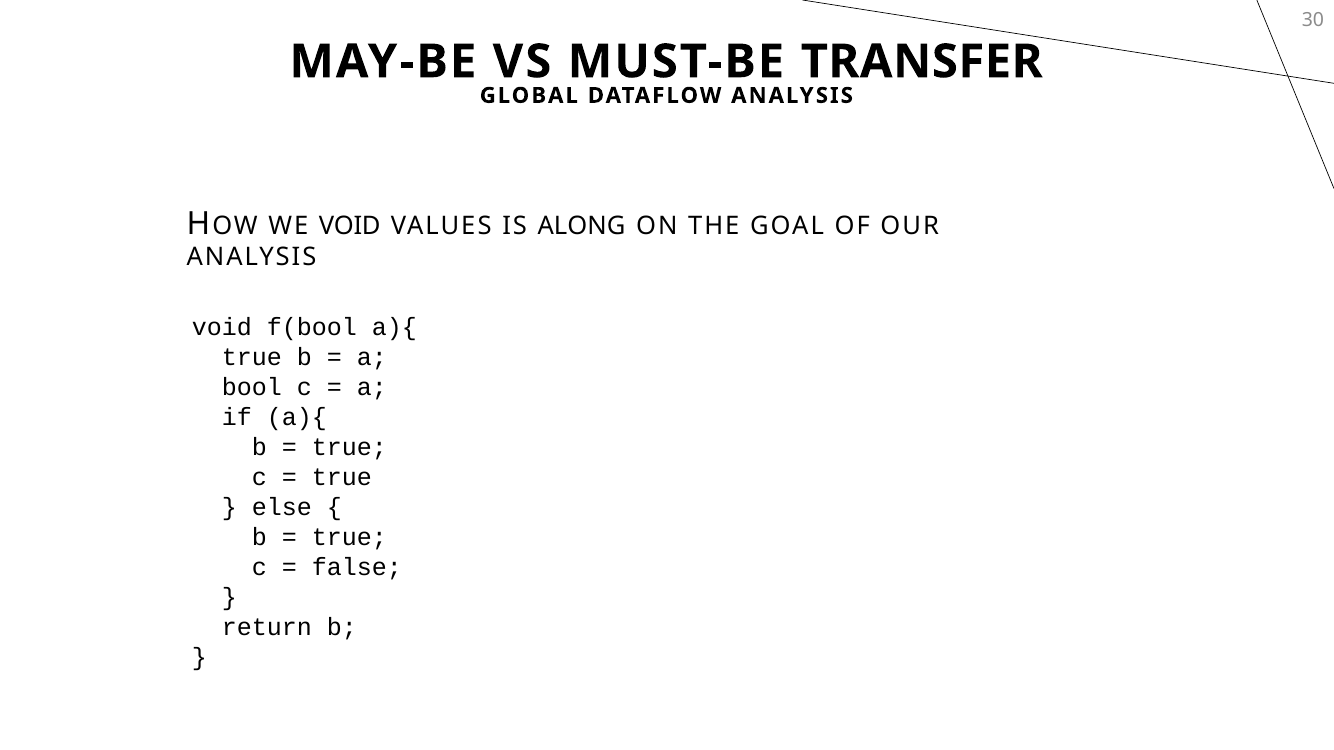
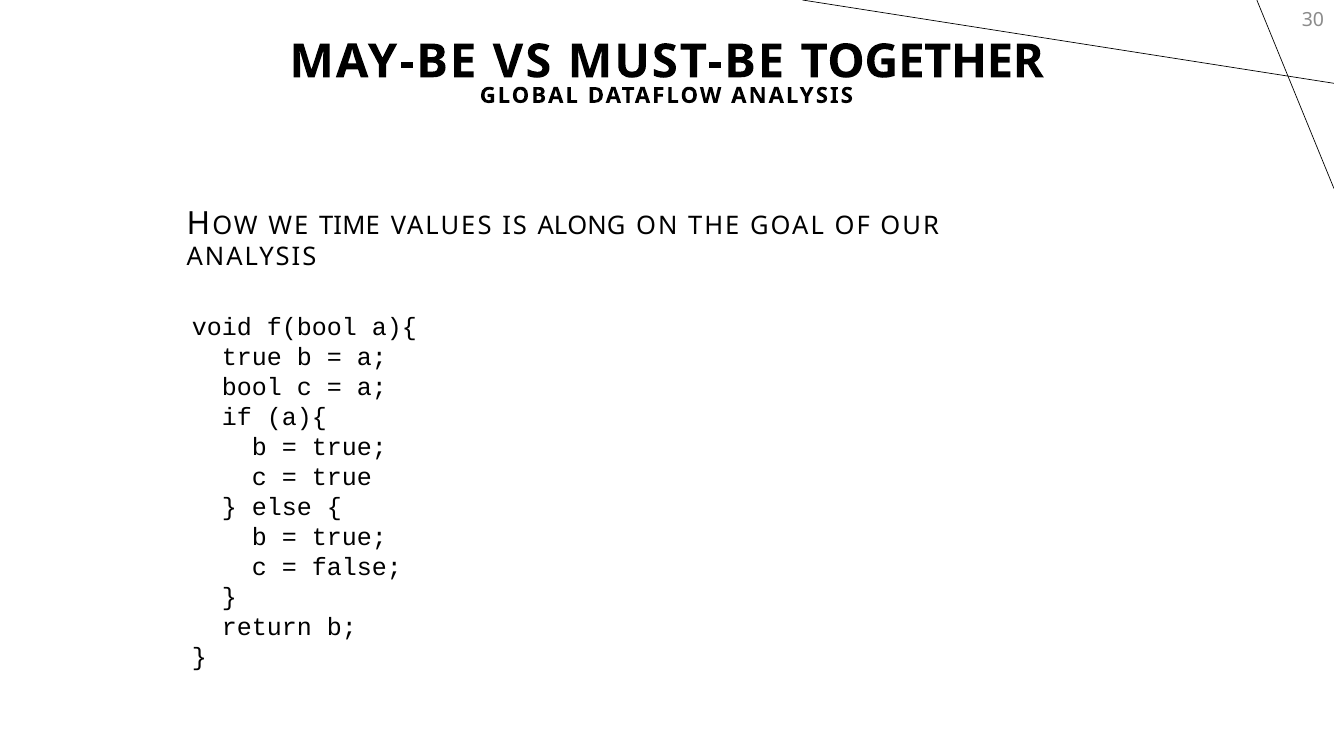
TRANSFER: TRANSFER -> TOGETHER (922, 62)
WE VOID: VOID -> TIME (349, 226)
